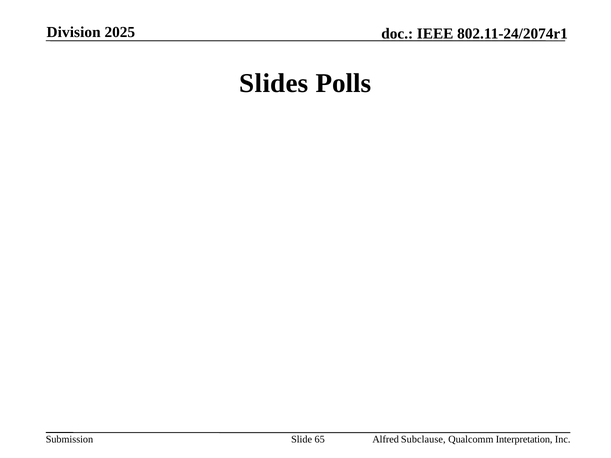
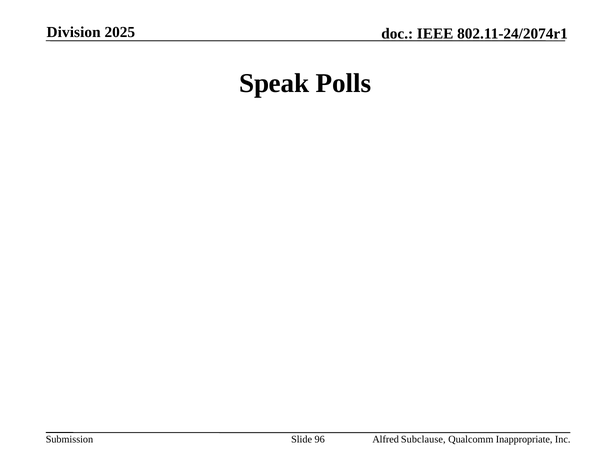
Slides: Slides -> Speak (274, 83)
65: 65 -> 96 (320, 439)
Interpretation: Interpretation -> Inappropriate (524, 439)
